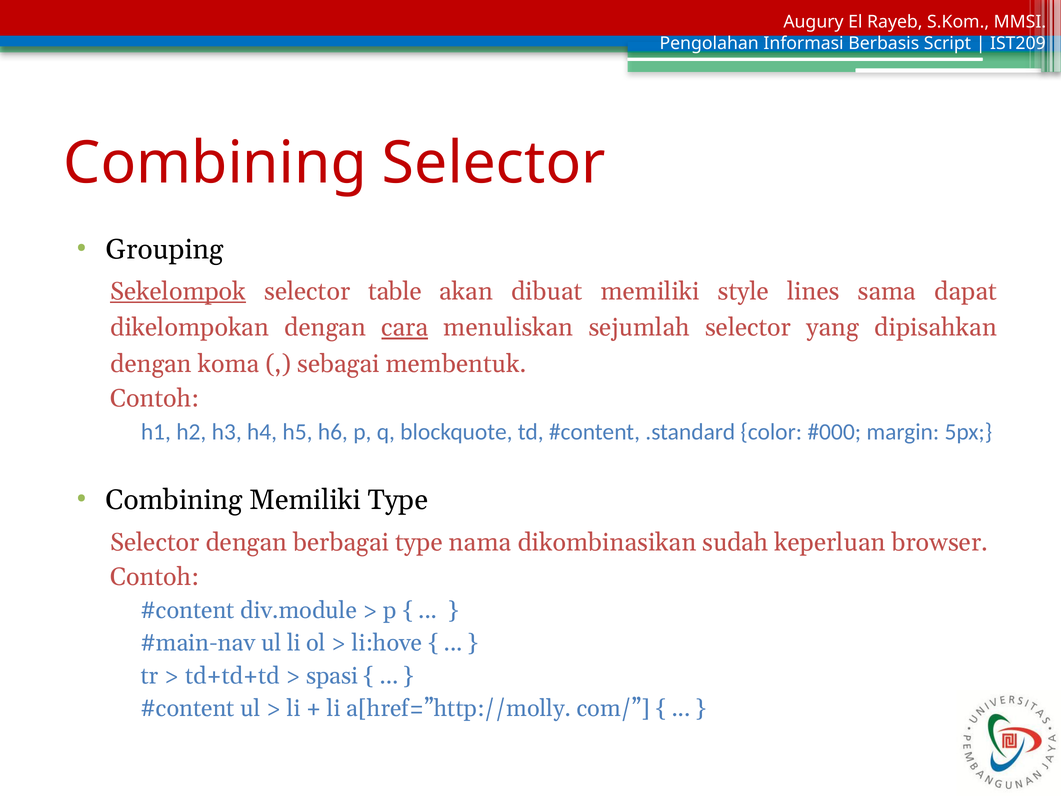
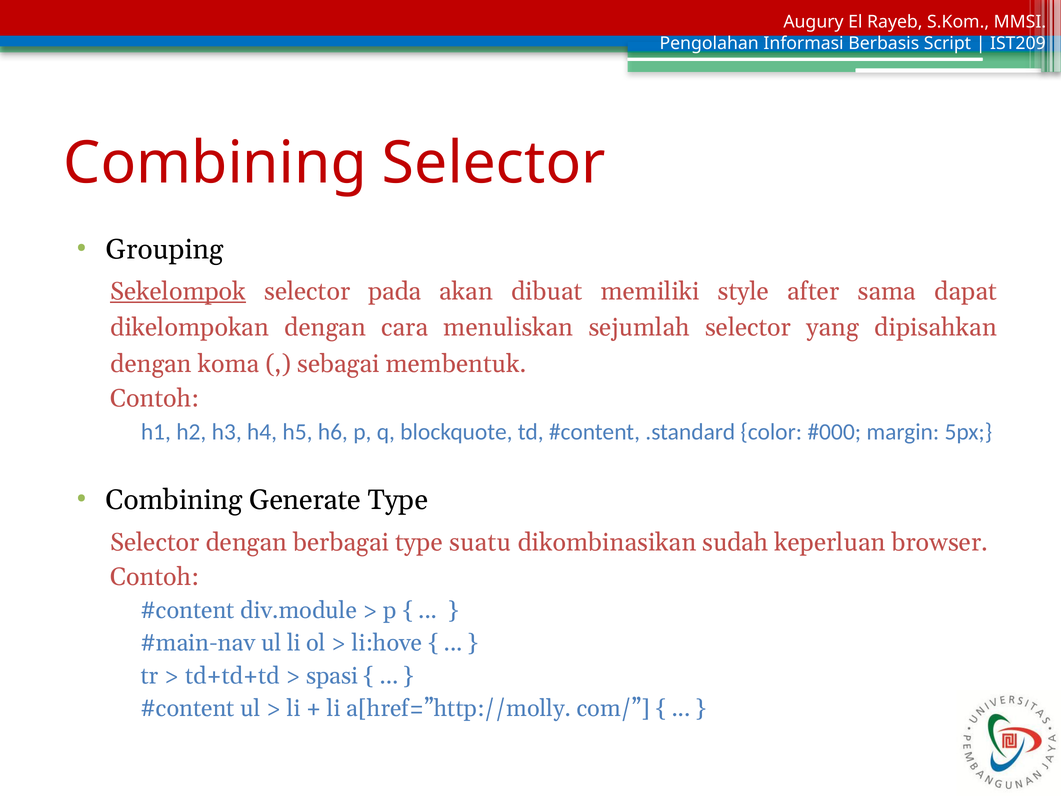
table: table -> pada (395, 292)
lines: lines -> after (813, 292)
cara underline: present -> none (405, 328)
Combining Memiliki: Memiliki -> Generate (305, 500)
nama: nama -> suatu (480, 542)
